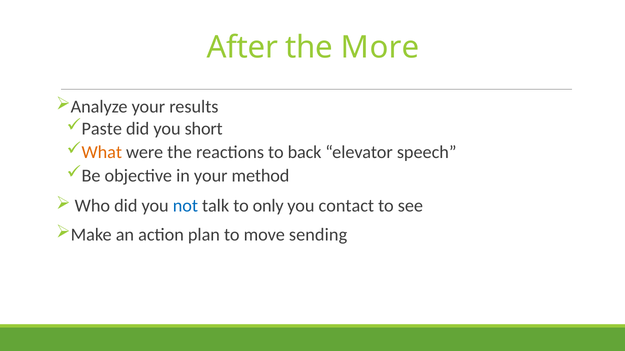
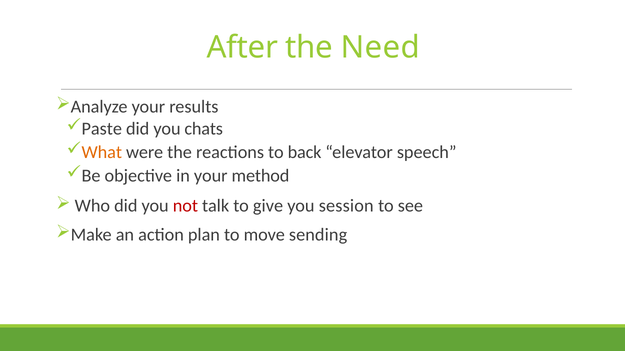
More: More -> Need (380, 47)
short: short -> chats (204, 129)
not colour: blue -> red (185, 206)
only: only -> give (268, 206)
contact: contact -> session (346, 206)
